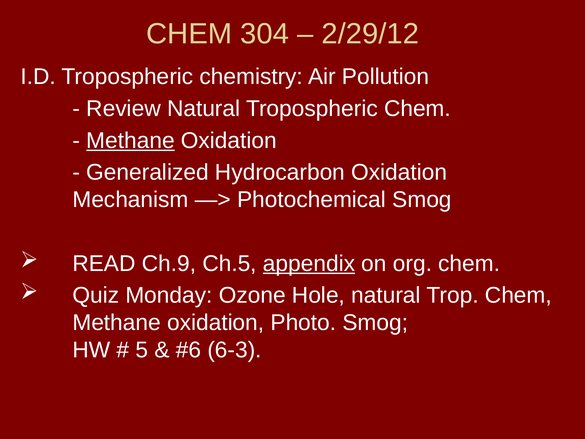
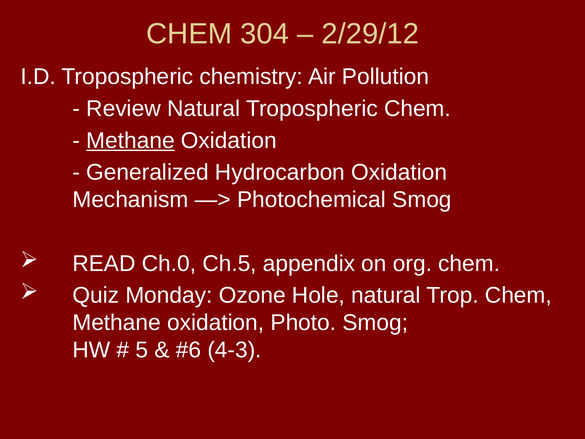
Ch.9: Ch.9 -> Ch.0 (169, 263)
appendix underline: present -> none (309, 263)
6-3: 6-3 -> 4-3 (234, 350)
